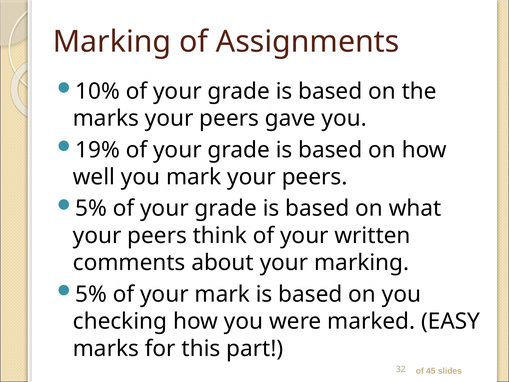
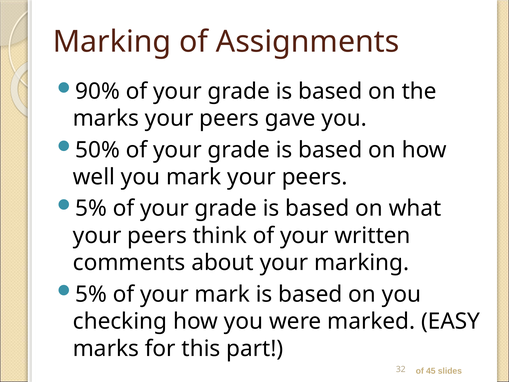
10%: 10% -> 90% (98, 91)
19%: 19% -> 50% (98, 150)
